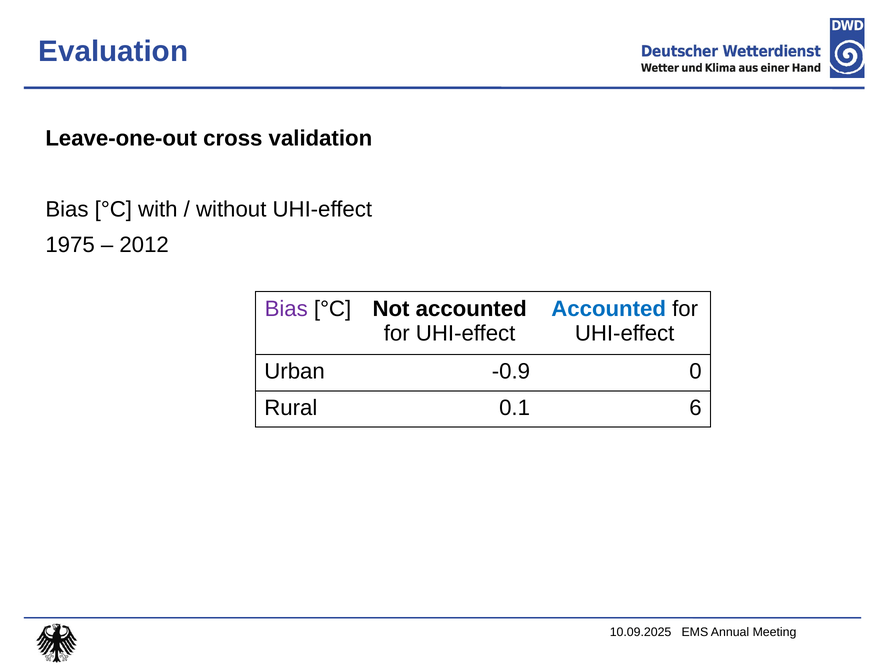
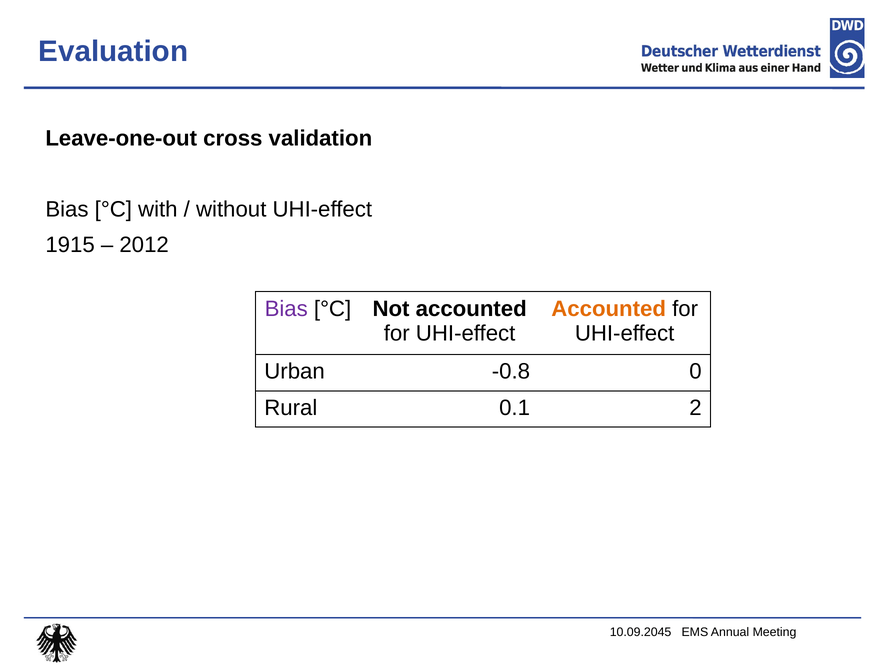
1975: 1975 -> 1915 (70, 245)
Accounted colour: blue -> orange (609, 309)
-0.9: -0.9 -> -0.8 (511, 372)
6: 6 -> 2 (696, 408)
10.09.2025: 10.09.2025 -> 10.09.2045 (641, 632)
